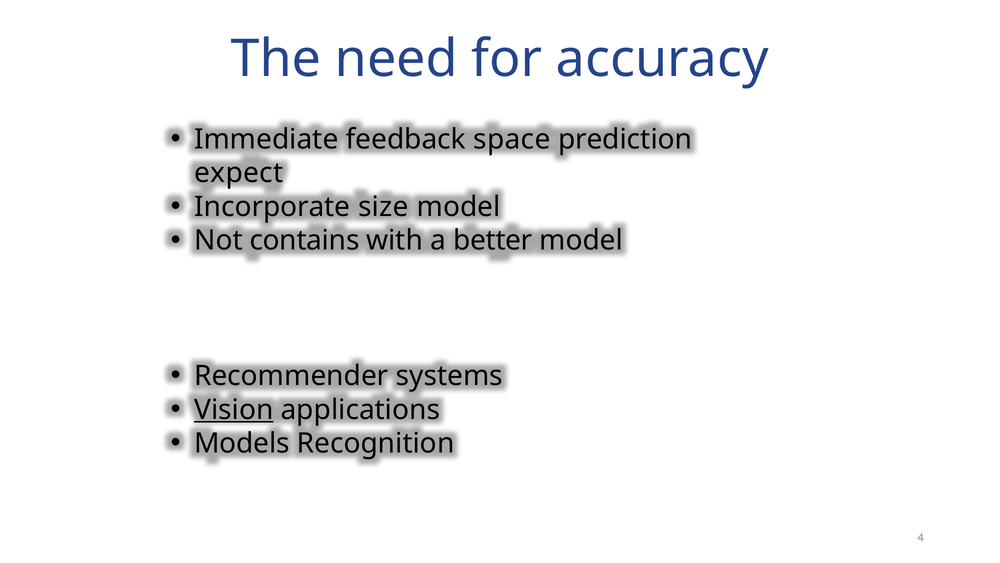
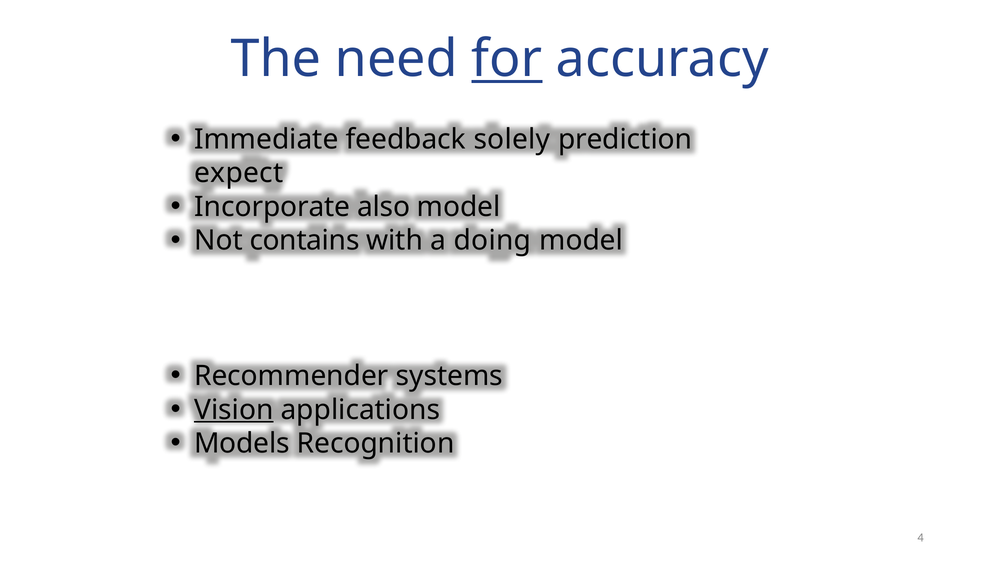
for underline: none -> present (507, 59)
space: space -> solely (512, 139)
size: size -> also (384, 207)
better: better -> doing (493, 240)
